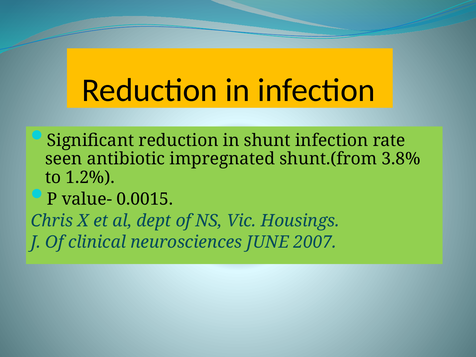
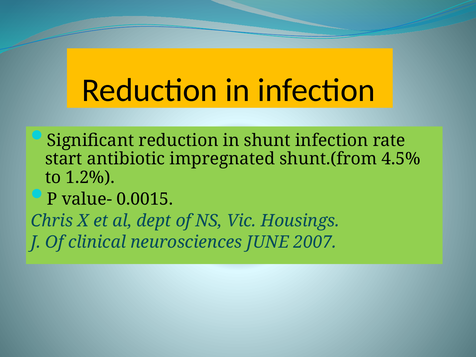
seen: seen -> start (64, 159)
3.8%: 3.8% -> 4.5% (401, 159)
